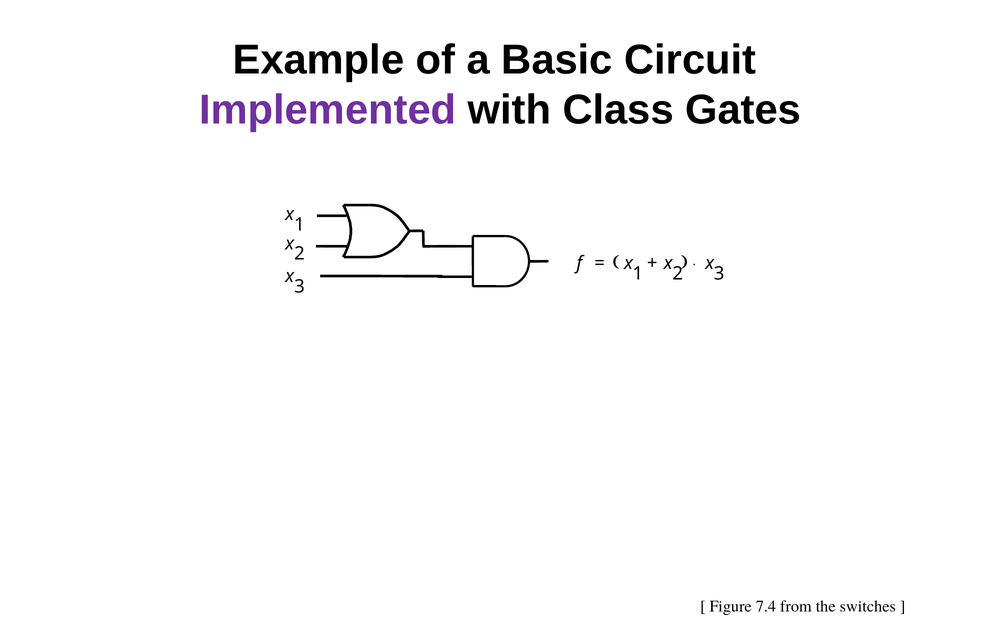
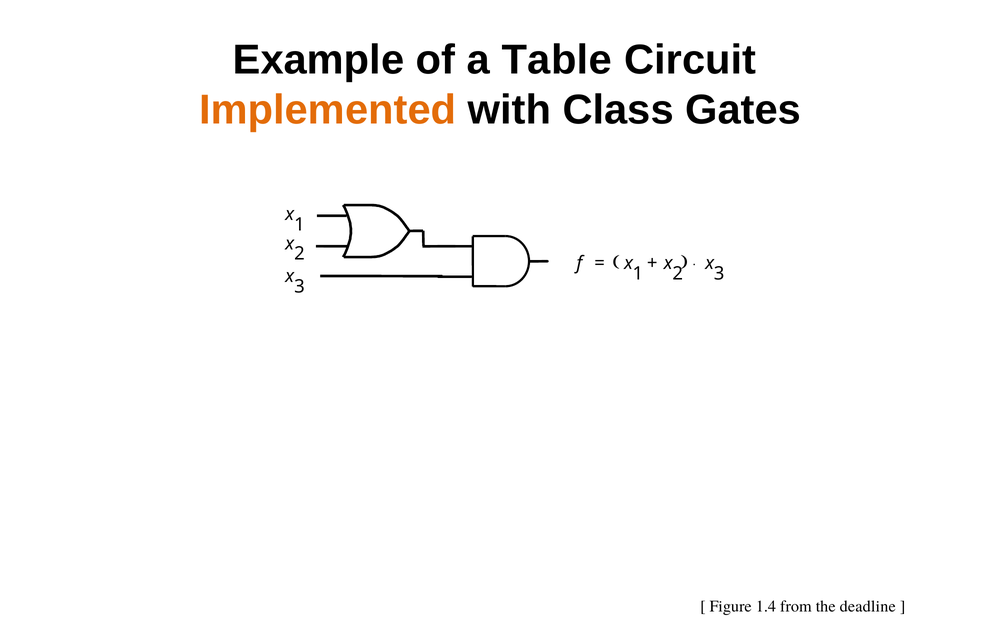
Basic: Basic -> Table (557, 60)
Implemented colour: purple -> orange (328, 110)
7.4: 7.4 -> 1.4 (766, 606)
switches: switches -> deadline (868, 606)
